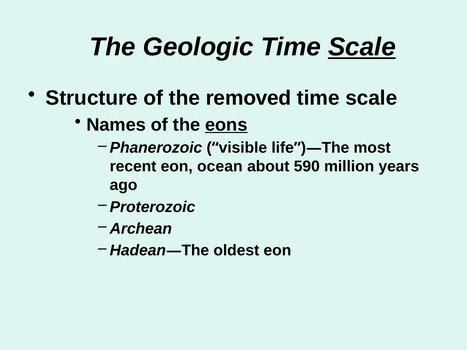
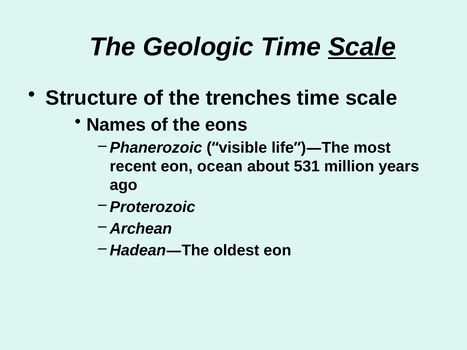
removed: removed -> trenches (249, 98)
eons underline: present -> none (226, 125)
590: 590 -> 531 (307, 167)
